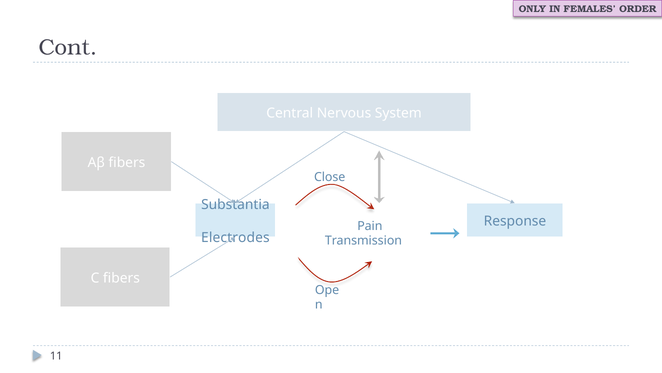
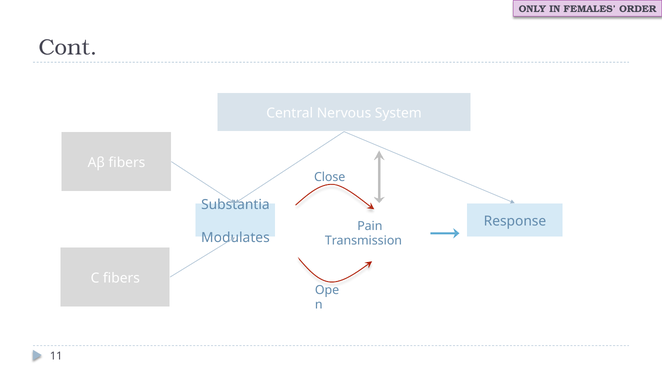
Electrodes: Electrodes -> Modulates (235, 237)
